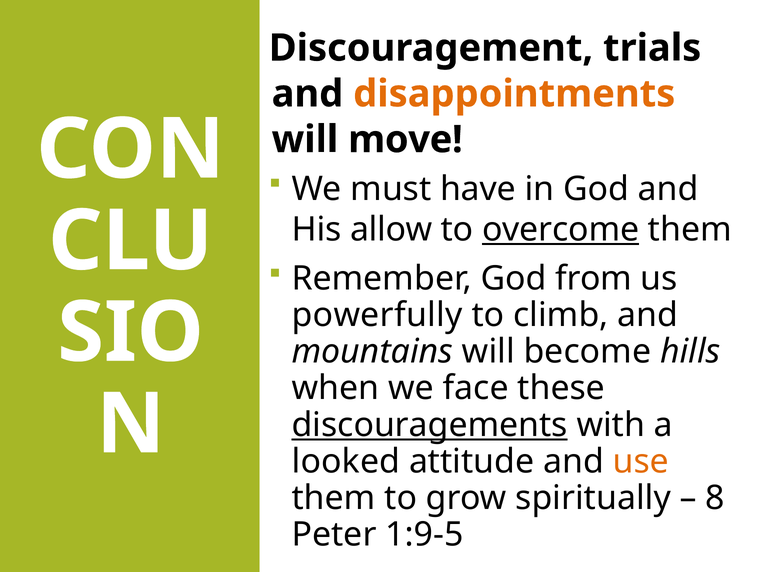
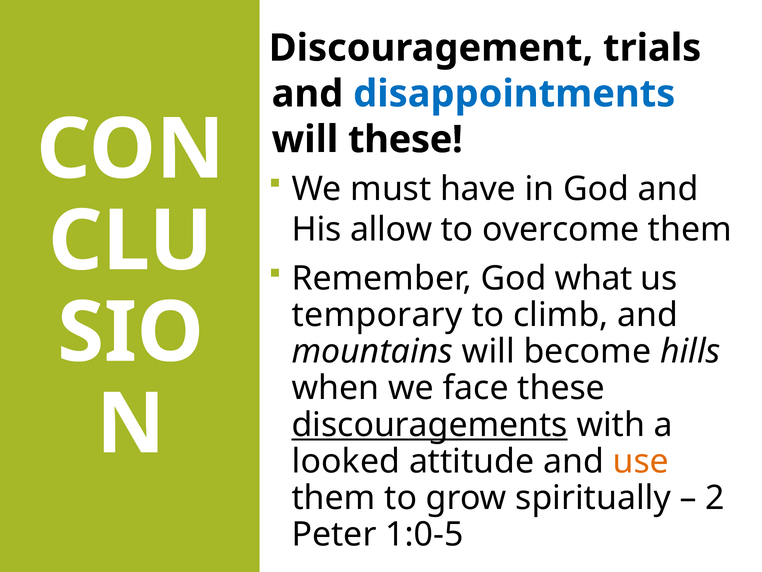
disappointments colour: orange -> blue (514, 94)
will move: move -> these (405, 139)
overcome underline: present -> none (561, 229)
from: from -> what (594, 278)
powerfully: powerfully -> temporary (377, 315)
8: 8 -> 2 (715, 498)
1:9-5: 1:9-5 -> 1:0-5 (424, 534)
